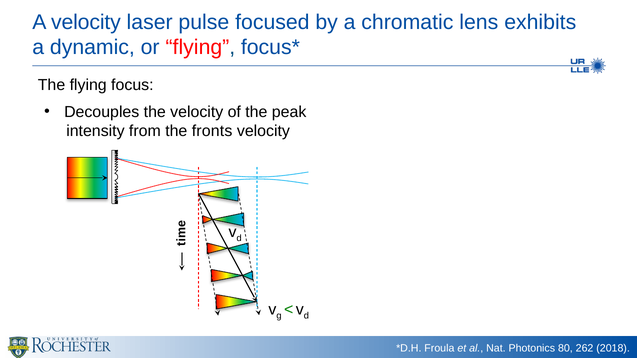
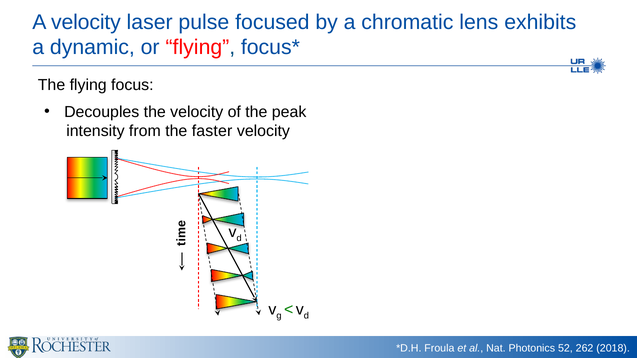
fronts: fronts -> faster (212, 131)
80: 80 -> 52 (565, 349)
